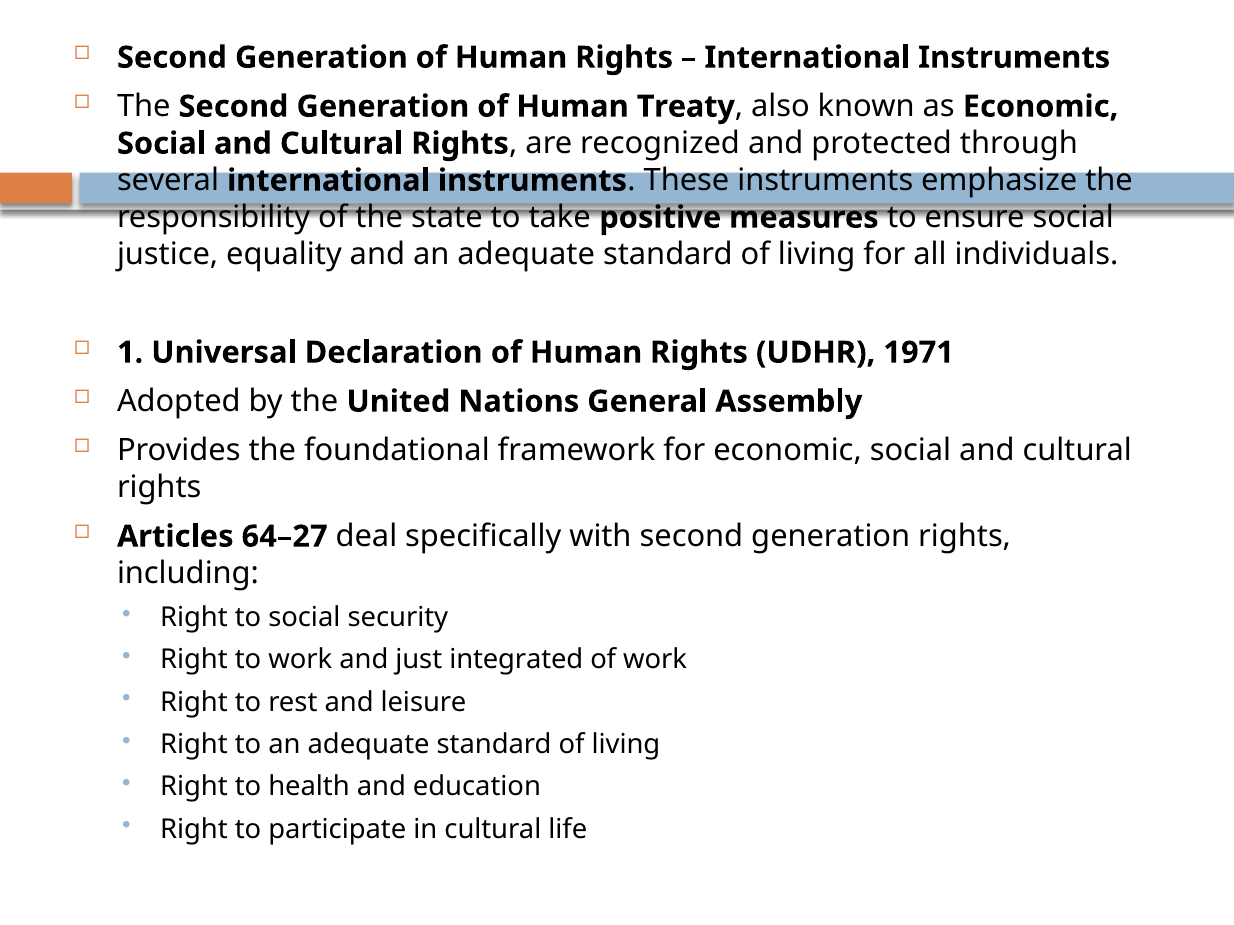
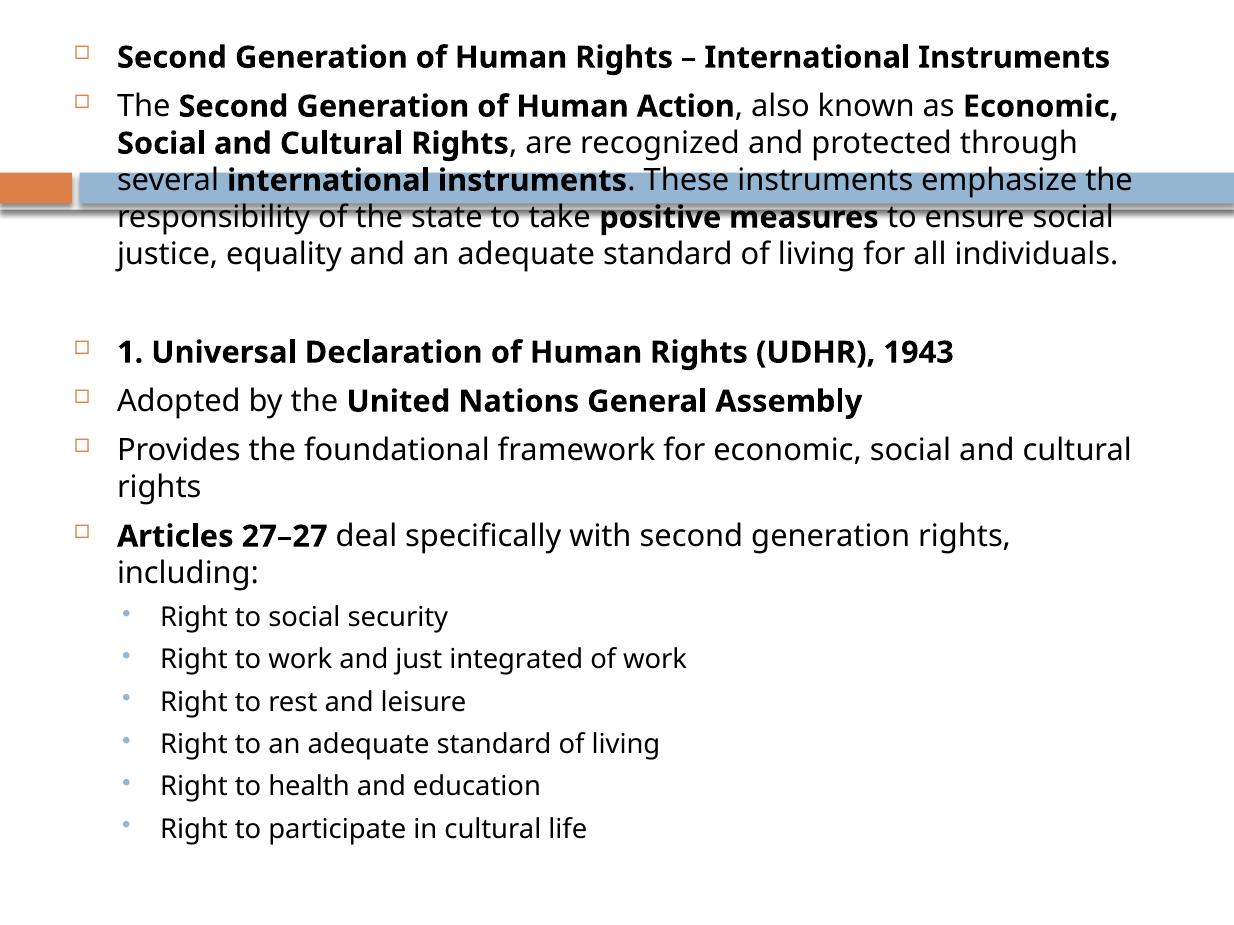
Treaty: Treaty -> Action (686, 107)
1971: 1971 -> 1943 (919, 353)
64–27: 64–27 -> 27–27 (285, 537)
